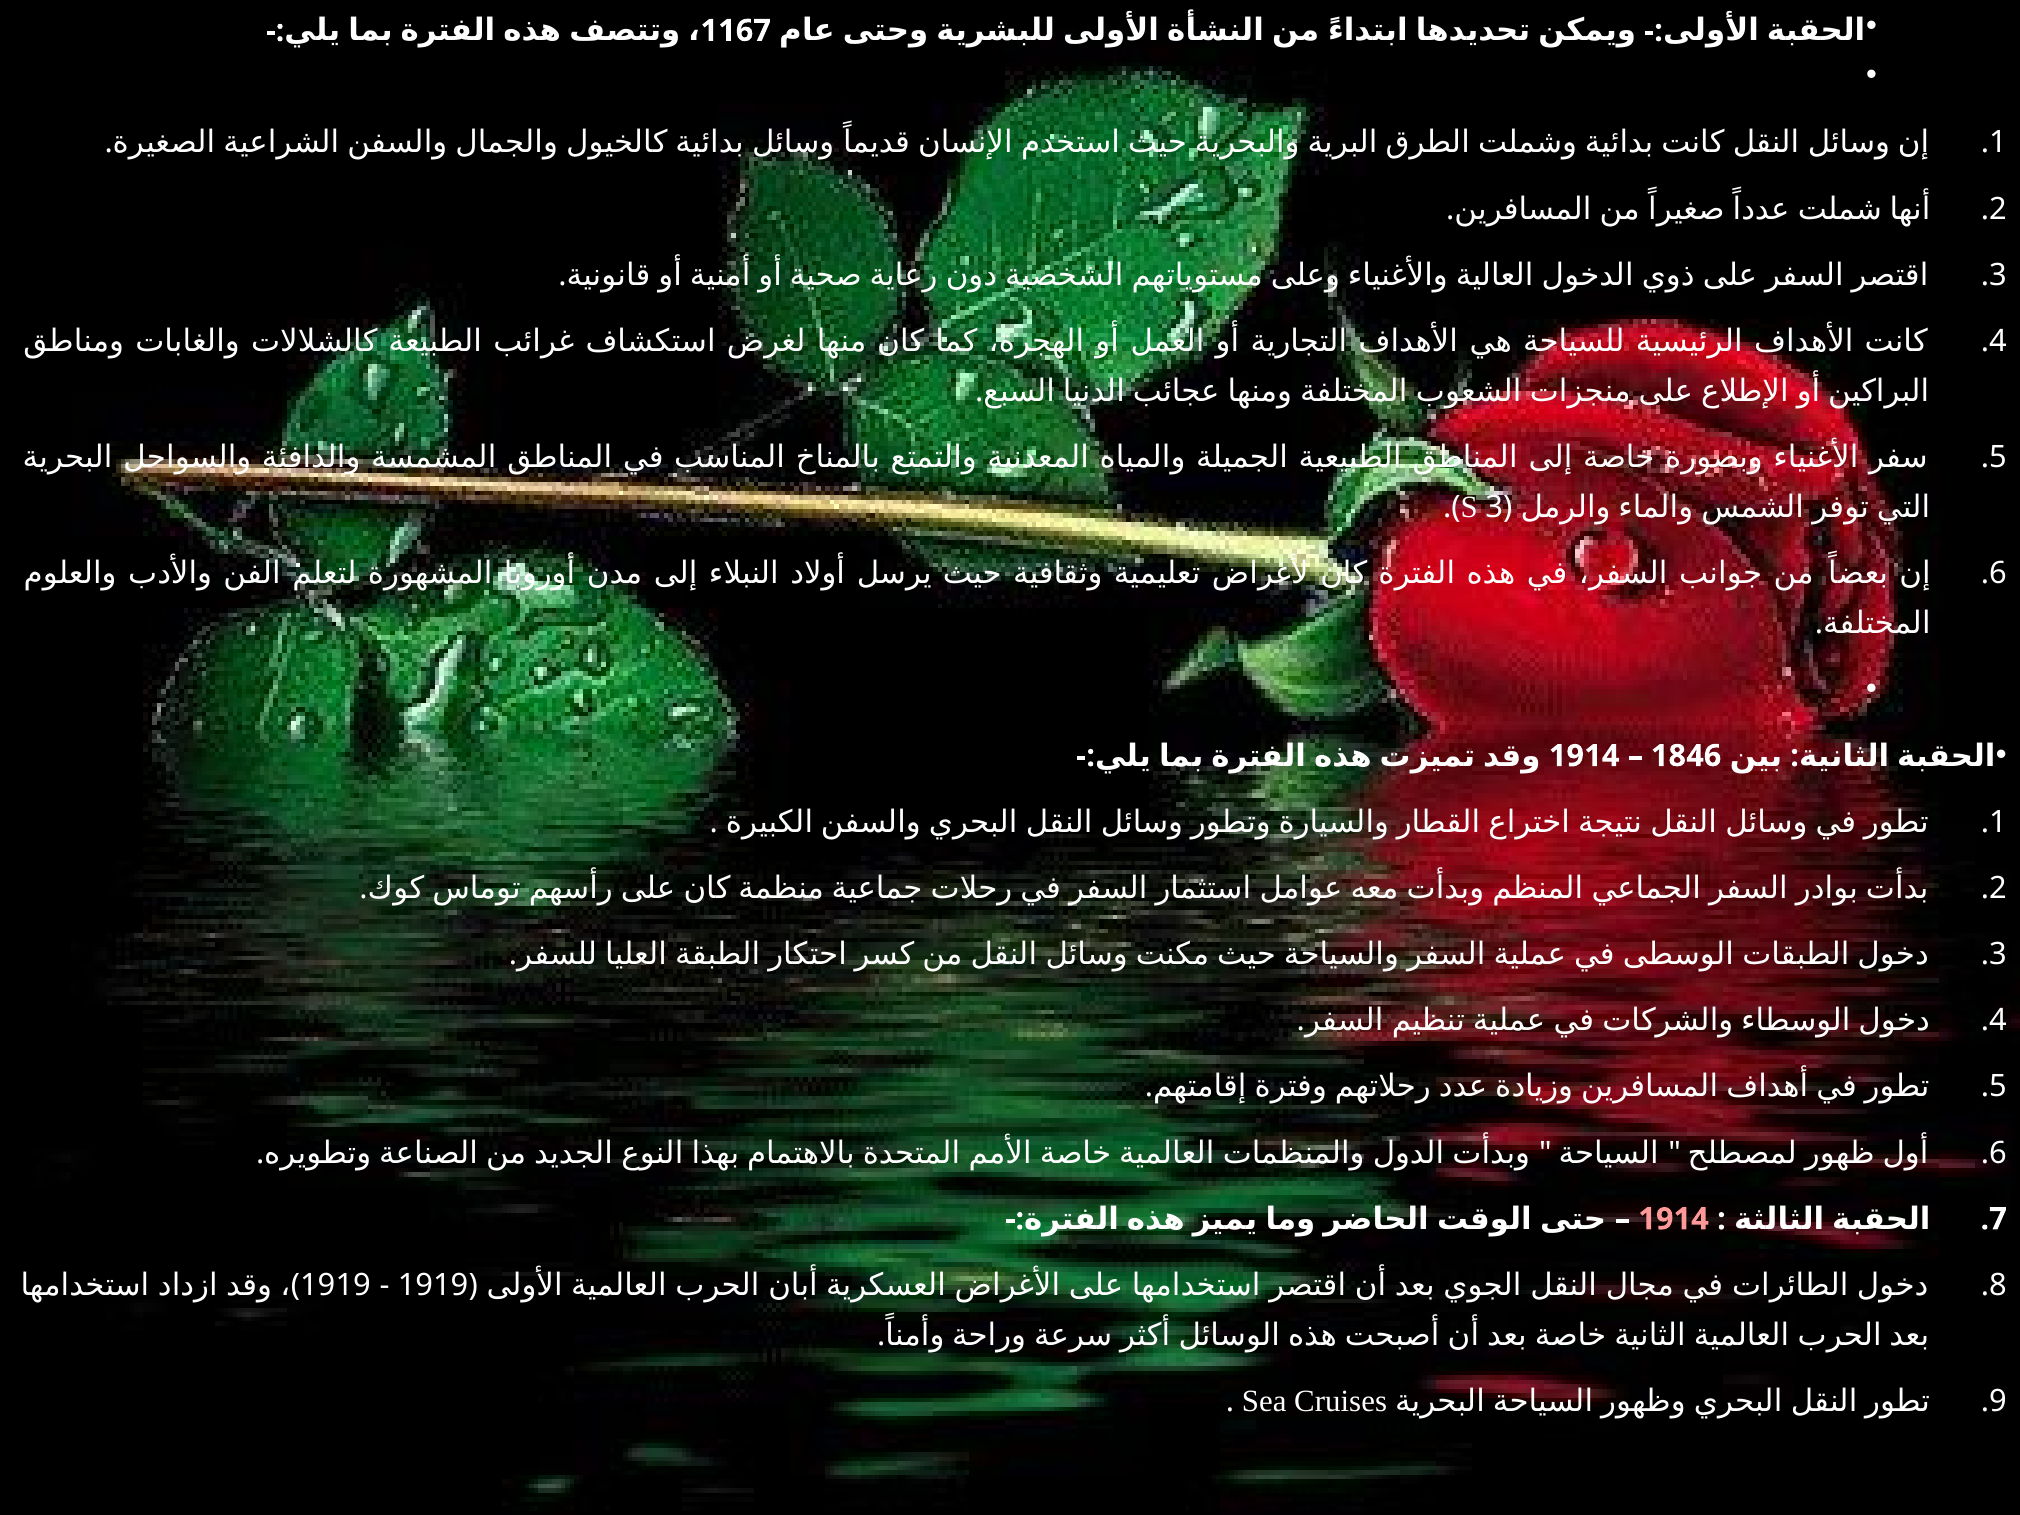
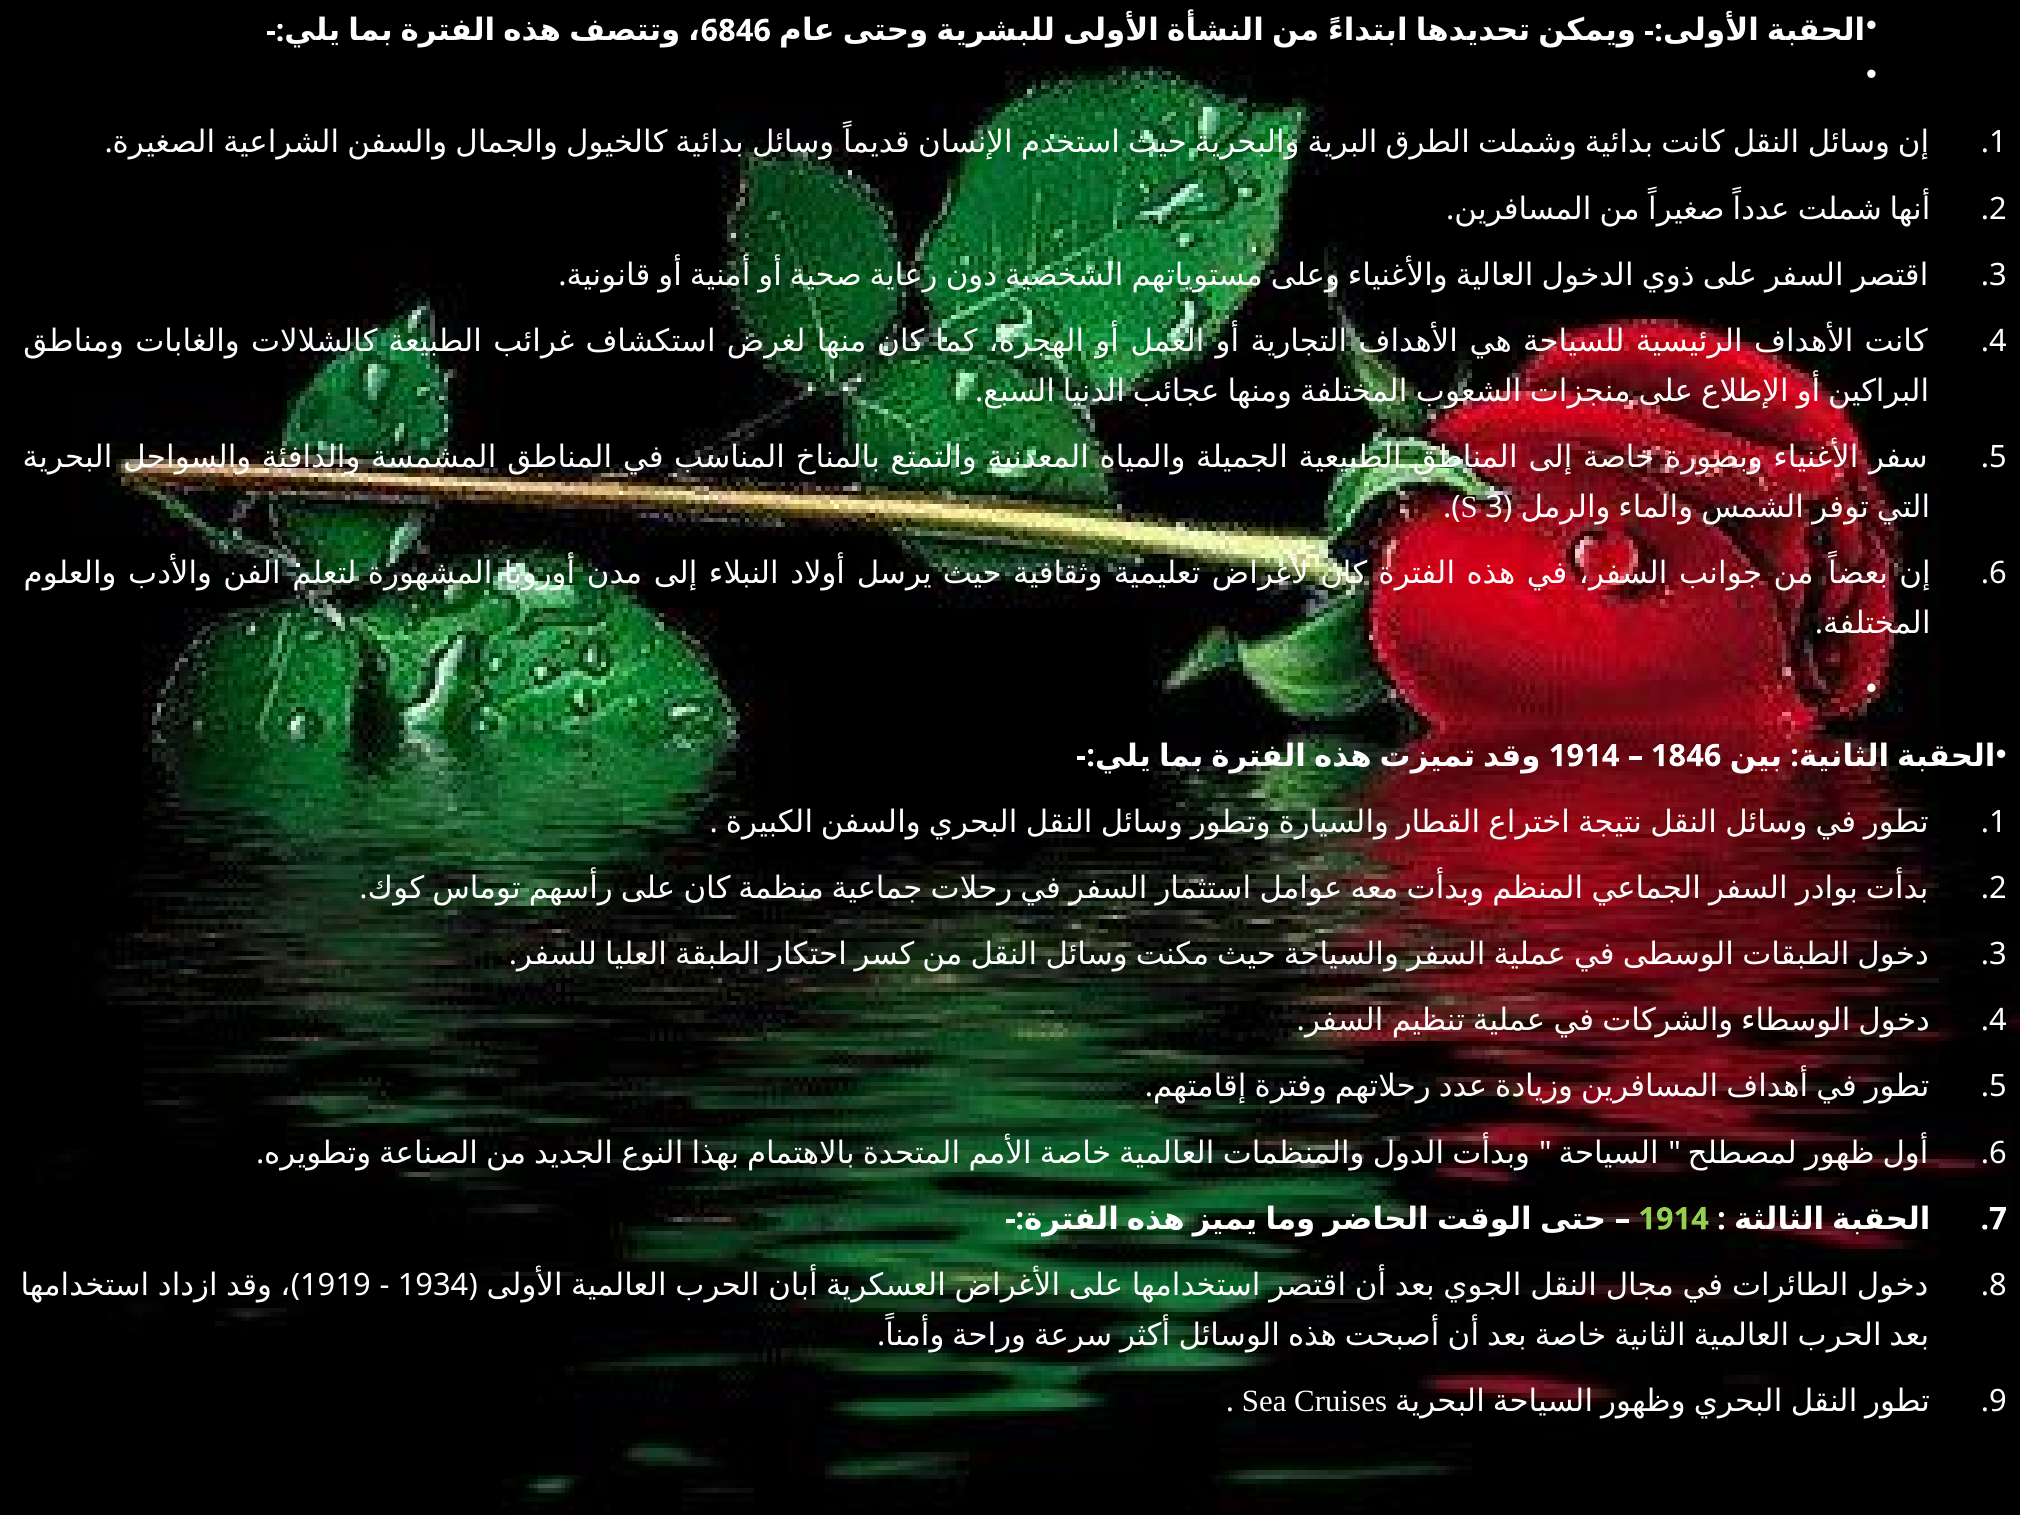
1167: 1167 -> 6846 (736, 31)
1914 colour: pink -> light green (1674, 1219)
1919: 1919 -> 1934 (433, 1285)
